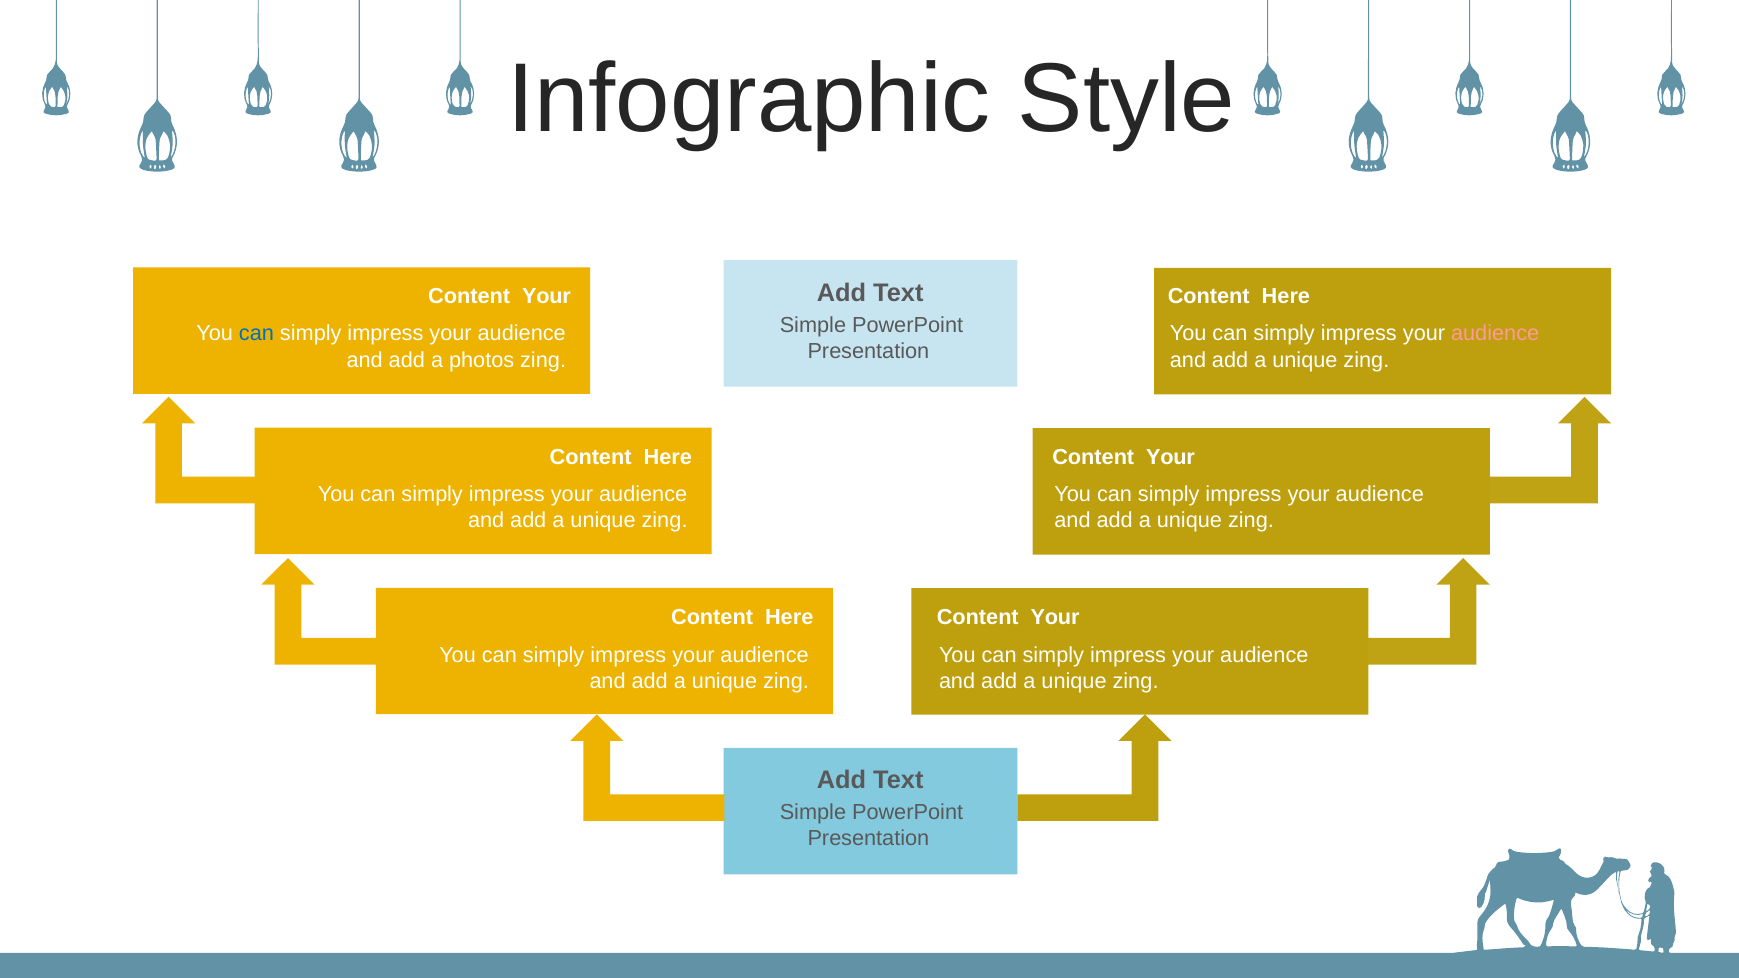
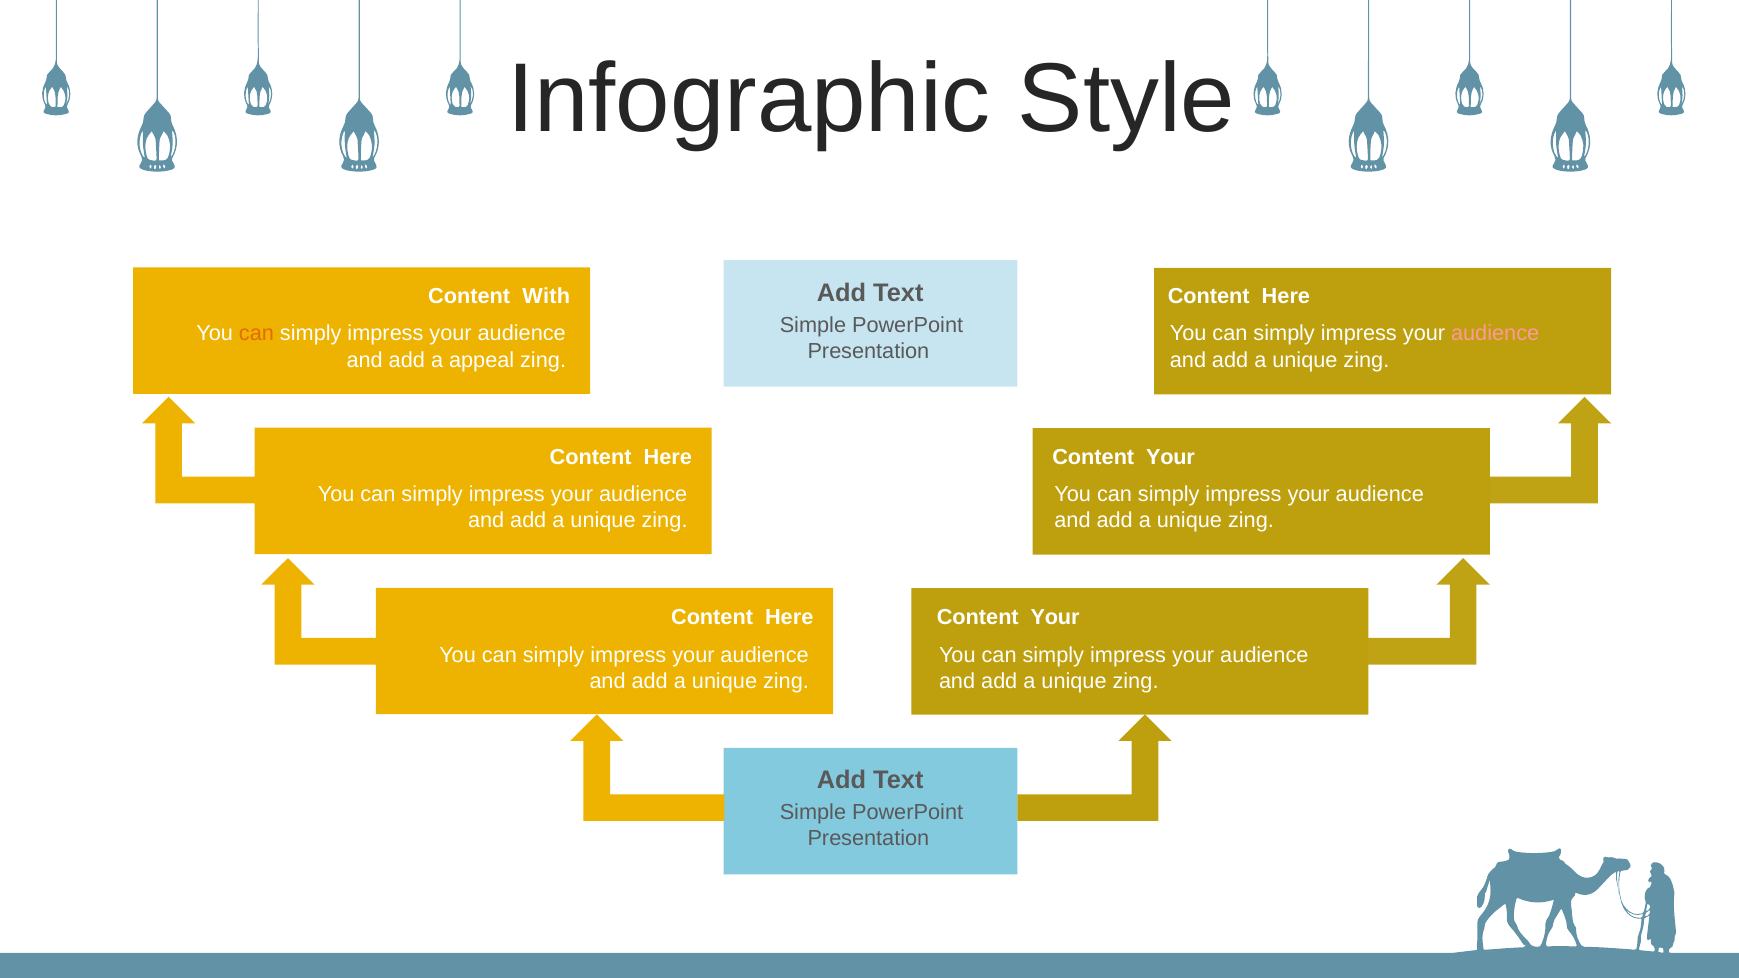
Your: Your -> With (546, 296)
can colour: blue -> orange (257, 334)
photos: photos -> appeal (482, 360)
